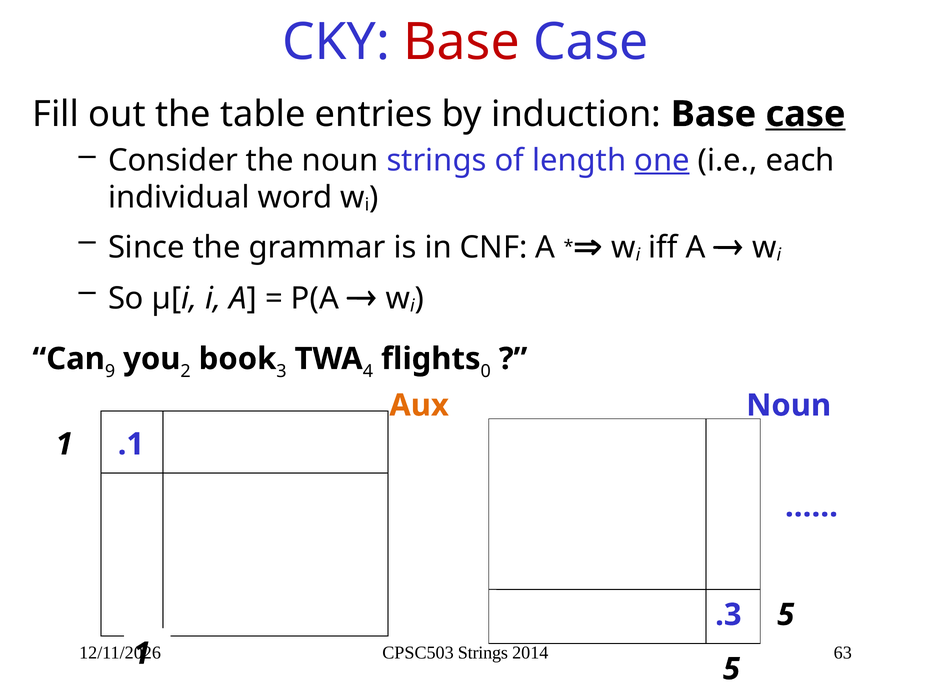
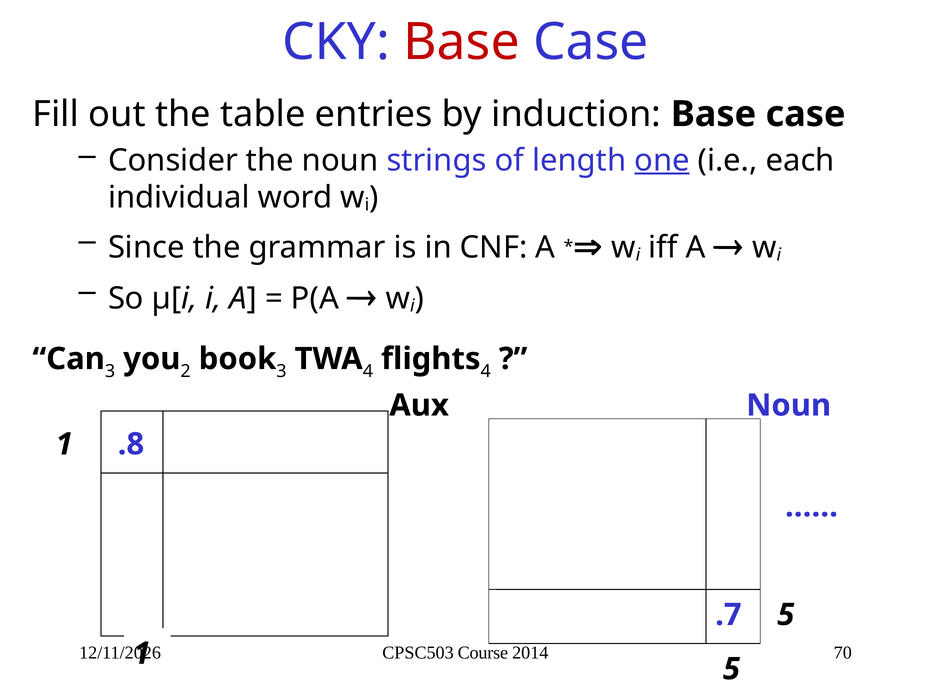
case underline: present -> none (806, 114)
9: 9 -> 3 (110, 371)
0: 0 -> 4 (486, 371)
Aux colour: orange -> black (419, 406)
.1: .1 -> .8 (131, 444)
.3: .3 -> .7 (728, 615)
CPSC503 Strings: Strings -> Course (483, 653)
63: 63 -> 70 (843, 653)
